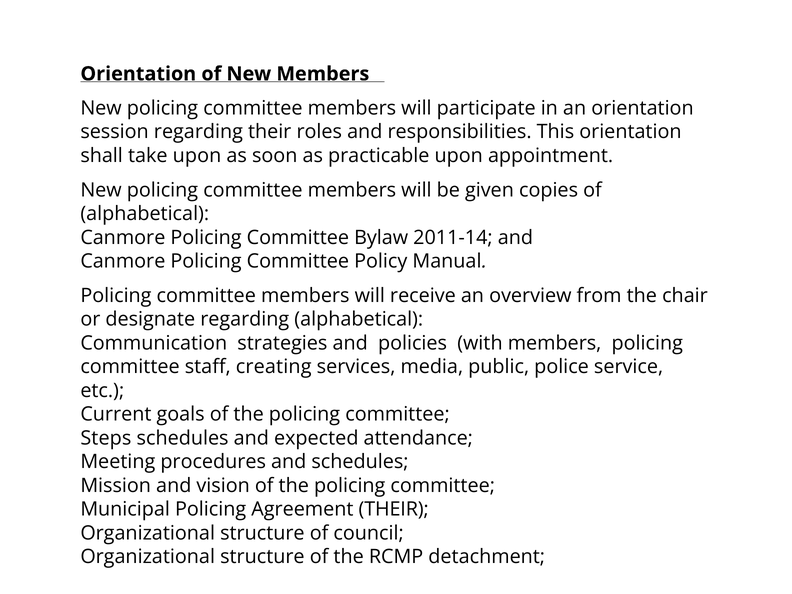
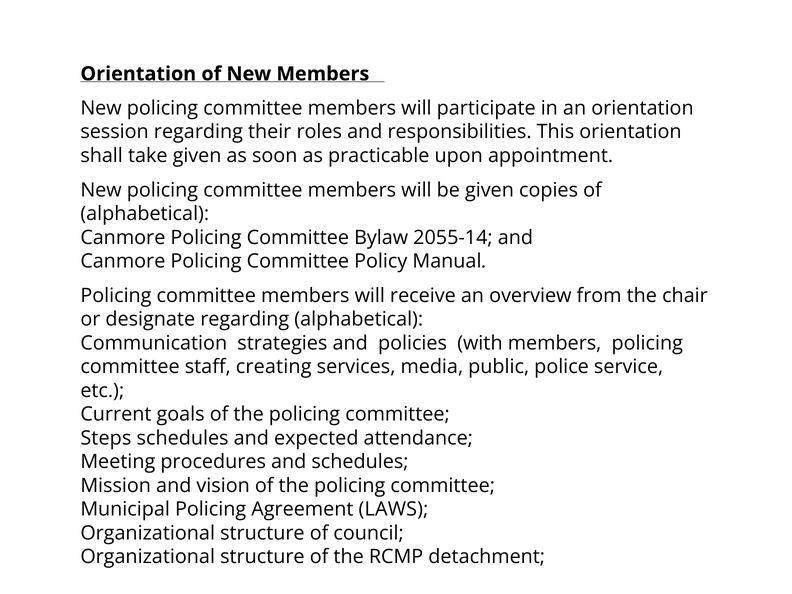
take upon: upon -> given (197, 156)
2011-14: 2011-14 -> 2055-14 (453, 238)
Agreement THEIR: THEIR -> LAWS (394, 509)
